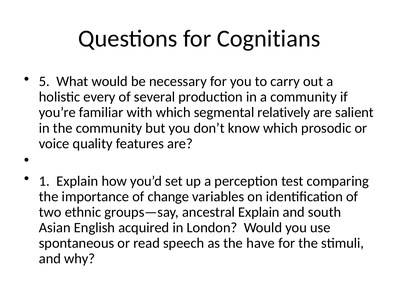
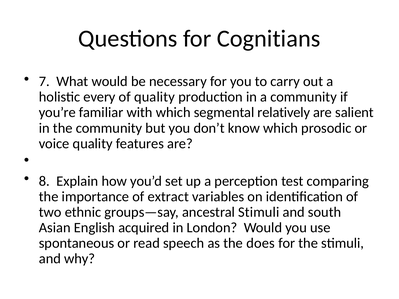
5: 5 -> 7 (44, 81)
of several: several -> quality (154, 97)
1: 1 -> 8 (44, 181)
change: change -> extract (168, 197)
ancestral Explain: Explain -> Stimuli (259, 212)
have: have -> does (261, 243)
